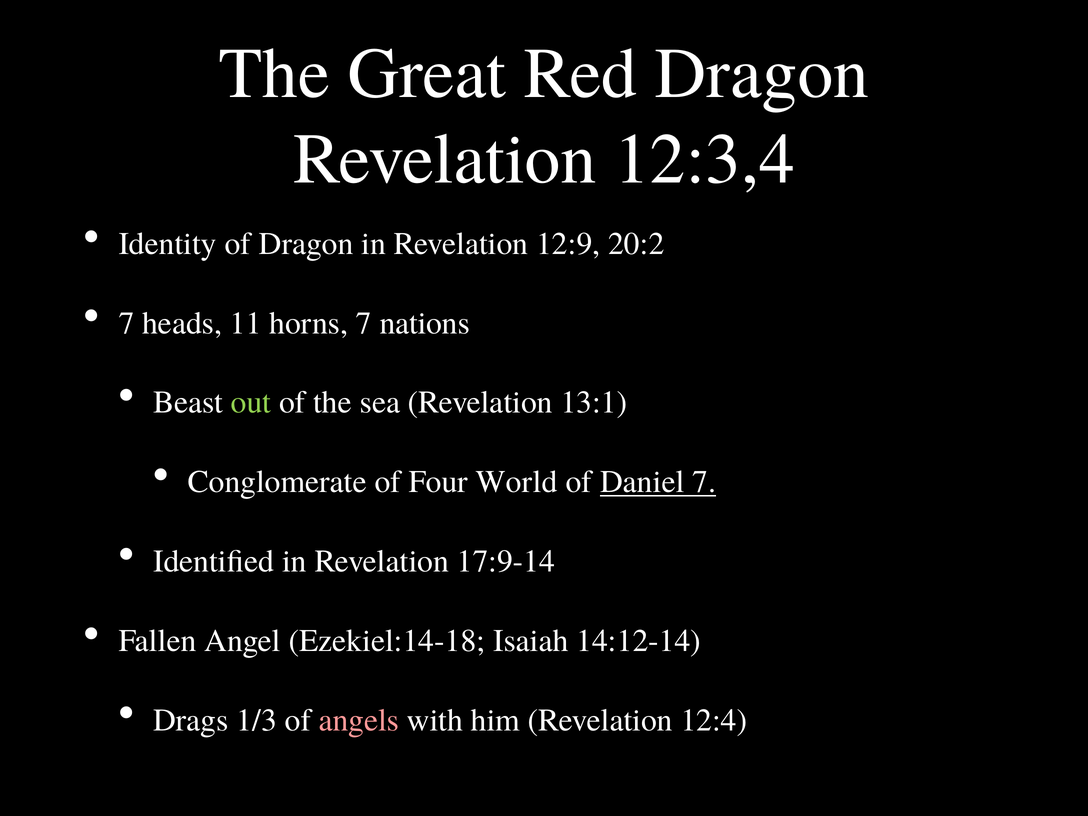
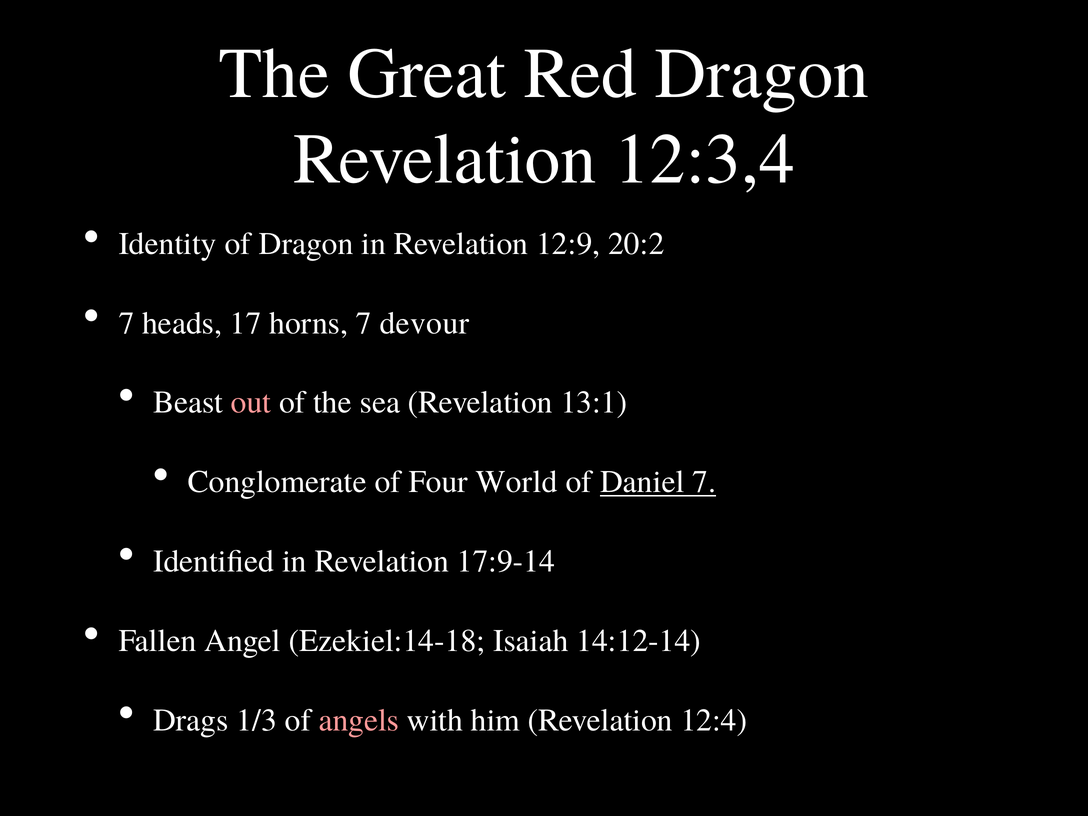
11: 11 -> 17 (246, 323)
nations: nations -> devour (425, 323)
out colour: light green -> pink (251, 403)
